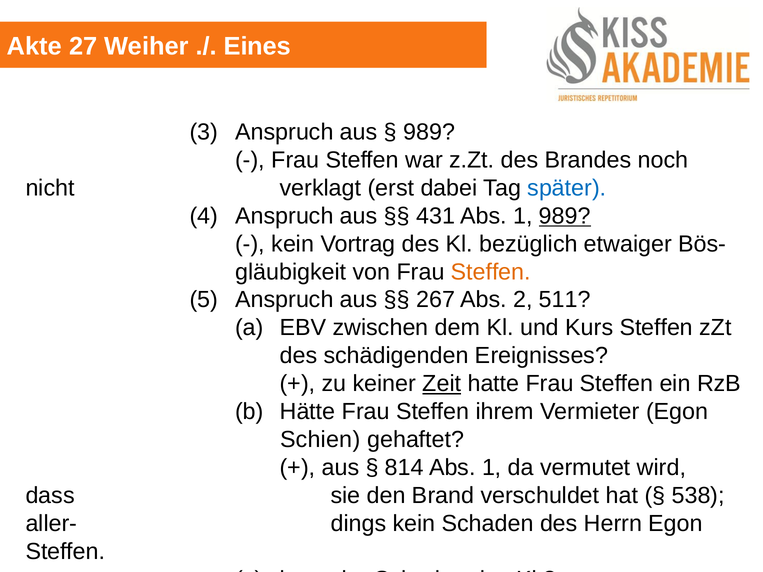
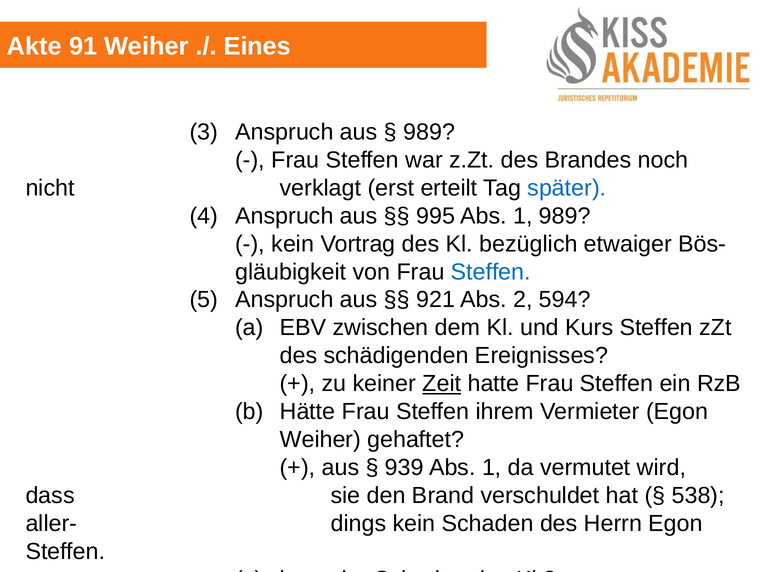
27: 27 -> 91 (83, 46)
dabei: dabei -> erteilt (449, 188)
431: 431 -> 995 (436, 216)
989 underline: present -> none (565, 216)
Steffen colour: orange -> blue (491, 272)
267: 267 -> 921 (436, 300)
511: 511 -> 594 (565, 300)
Schien: Schien -> Weiher (320, 440)
814: 814 -> 939 (404, 468)
